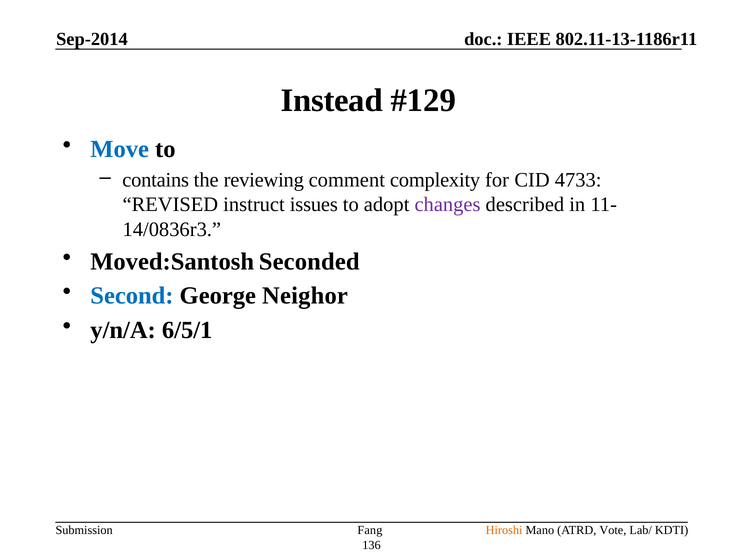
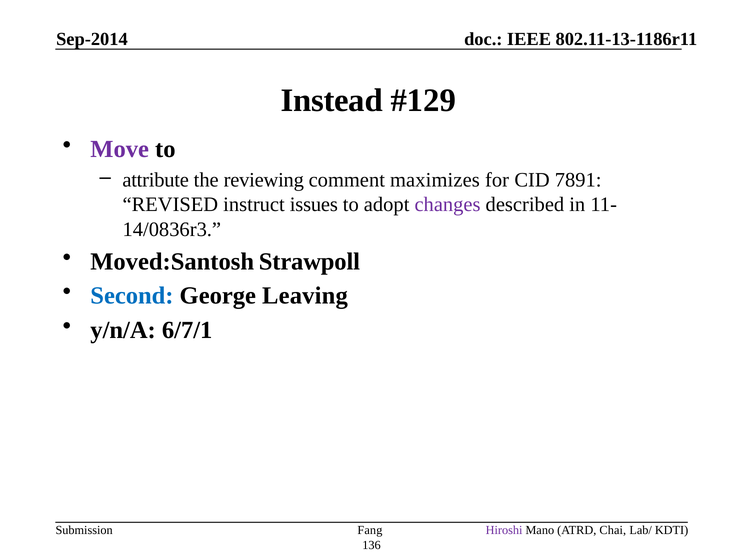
Move colour: blue -> purple (120, 149)
contains: contains -> attribute (156, 180)
complexity: complexity -> maximizes (435, 180)
4733: 4733 -> 7891 (578, 180)
Seconded: Seconded -> Strawpoll (309, 261)
Neighor: Neighor -> Leaving (305, 296)
6/5/1: 6/5/1 -> 6/7/1 (187, 330)
Hiroshi colour: orange -> purple (504, 530)
Vote: Vote -> Chai (613, 530)
